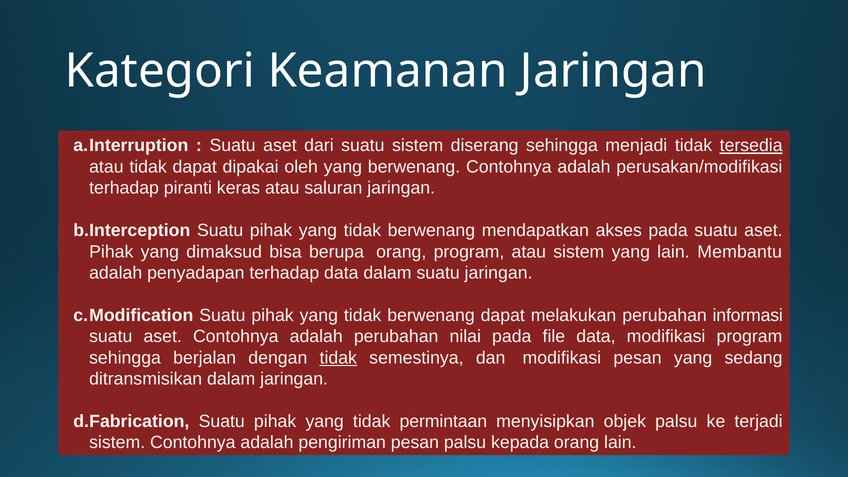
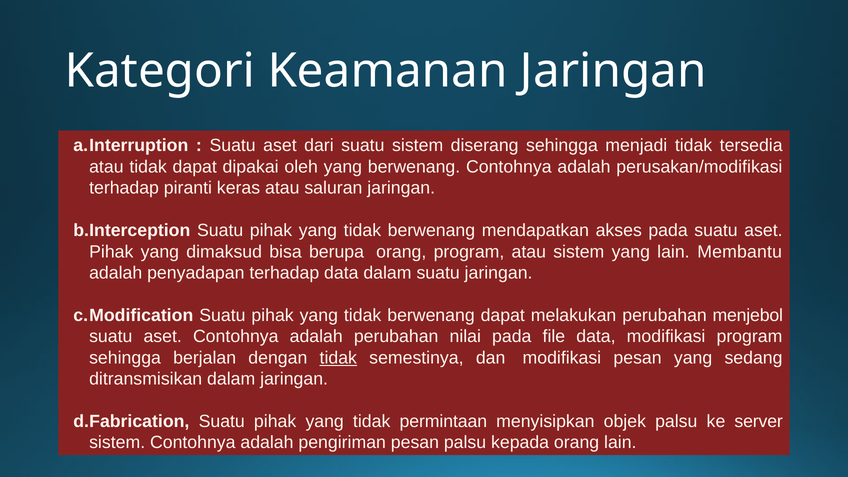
tersedia underline: present -> none (751, 146)
informasi: informasi -> menjebol (748, 315)
terjadi: terjadi -> server (759, 421)
